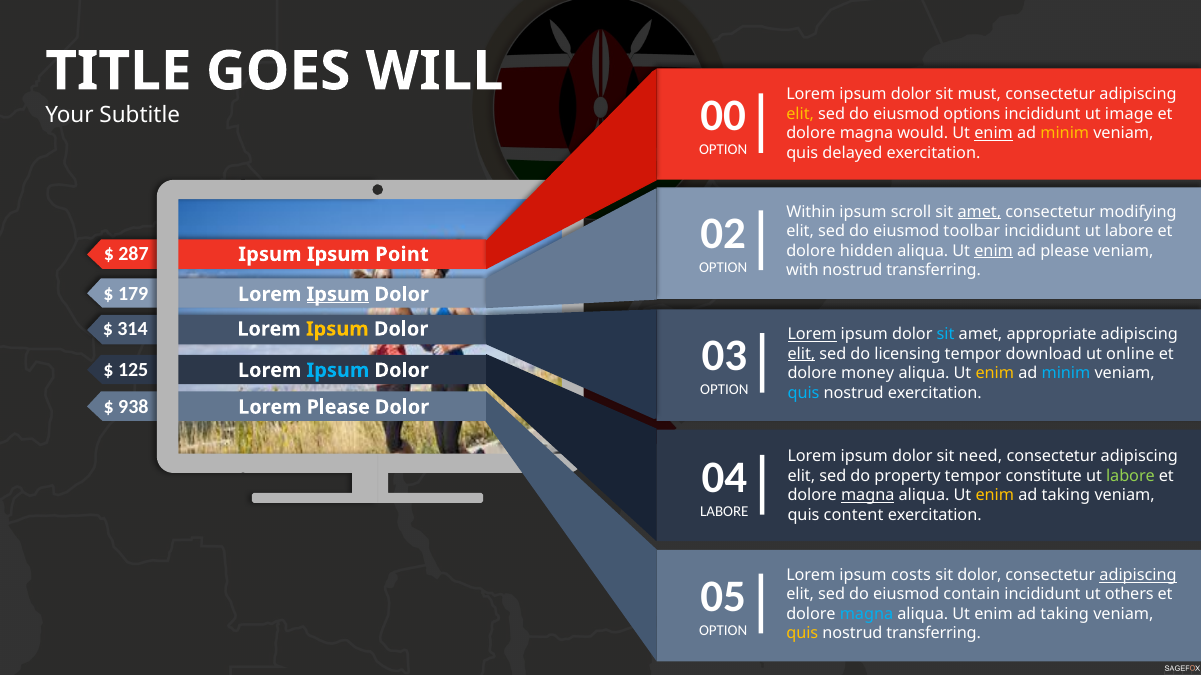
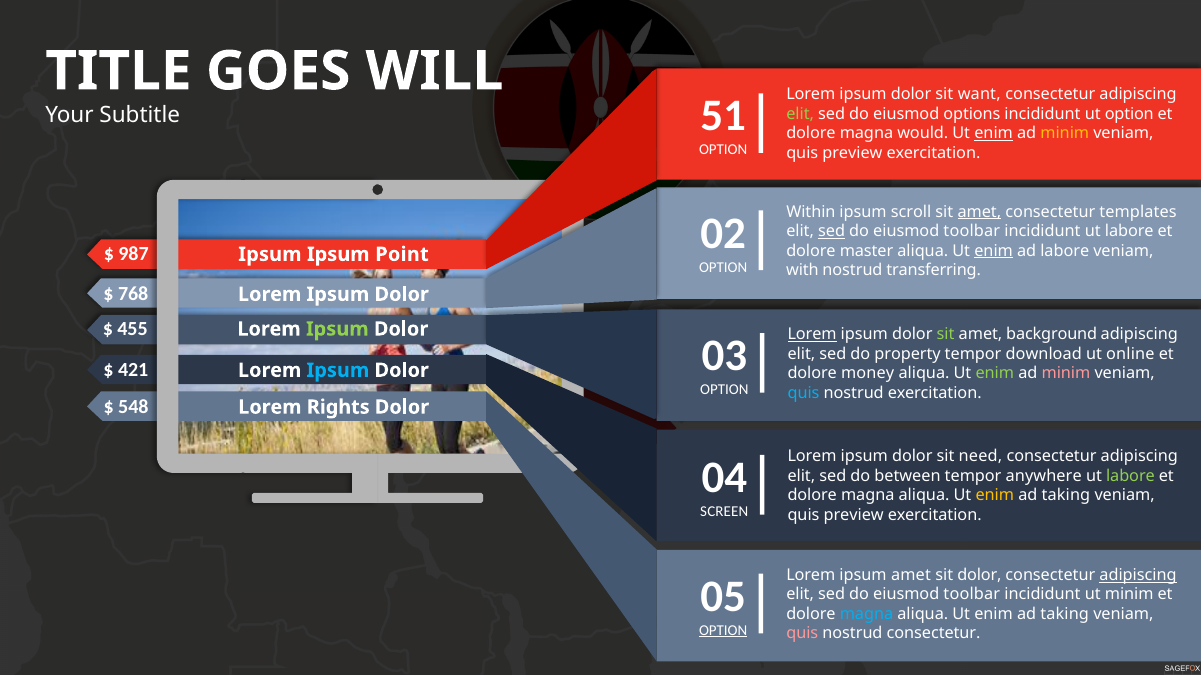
must: must -> want (979, 95)
00: 00 -> 51 (723, 116)
elit colour: yellow -> light green (800, 114)
ut image: image -> option (1129, 114)
delayed: delayed -> preview (852, 153)
modifying: modifying -> templates (1138, 212)
sed underline: none -> present (832, 231)
287: 287 -> 987 (134, 254)
hidden: hidden -> master (867, 251)
ad please: please -> labore (1065, 251)
179: 179 -> 768 (133, 294)
Ipsum underline: present -> none (338, 295)
314: 314 -> 455 (133, 329)
Ipsum colour: yellow -> light green (337, 329)
sit colour: light blue -> light green (946, 335)
appropriate: appropriate -> background (1052, 335)
elit underline: present -> none (801, 354)
licensing: licensing -> property (908, 354)
125: 125 -> 421 (133, 370)
enim colour: yellow -> light green (995, 374)
minim colour: light blue -> pink (1066, 374)
938: 938 -> 548 (133, 407)
Lorem Please: Please -> Rights (338, 407)
property: property -> between (908, 476)
constitute: constitute -> anywhere (1044, 476)
magna underline: present -> none (868, 496)
LABORE: LABORE -> SCREEN (724, 512)
content: content -> preview (854, 515)
ipsum costs: costs -> amet (911, 576)
contain: contain -> toolbar (972, 595)
ut others: others -> minim (1129, 595)
OPTION underline: none -> present (723, 631)
quis colour: yellow -> pink (802, 634)
transferring: transferring -> consectetur (934, 634)
